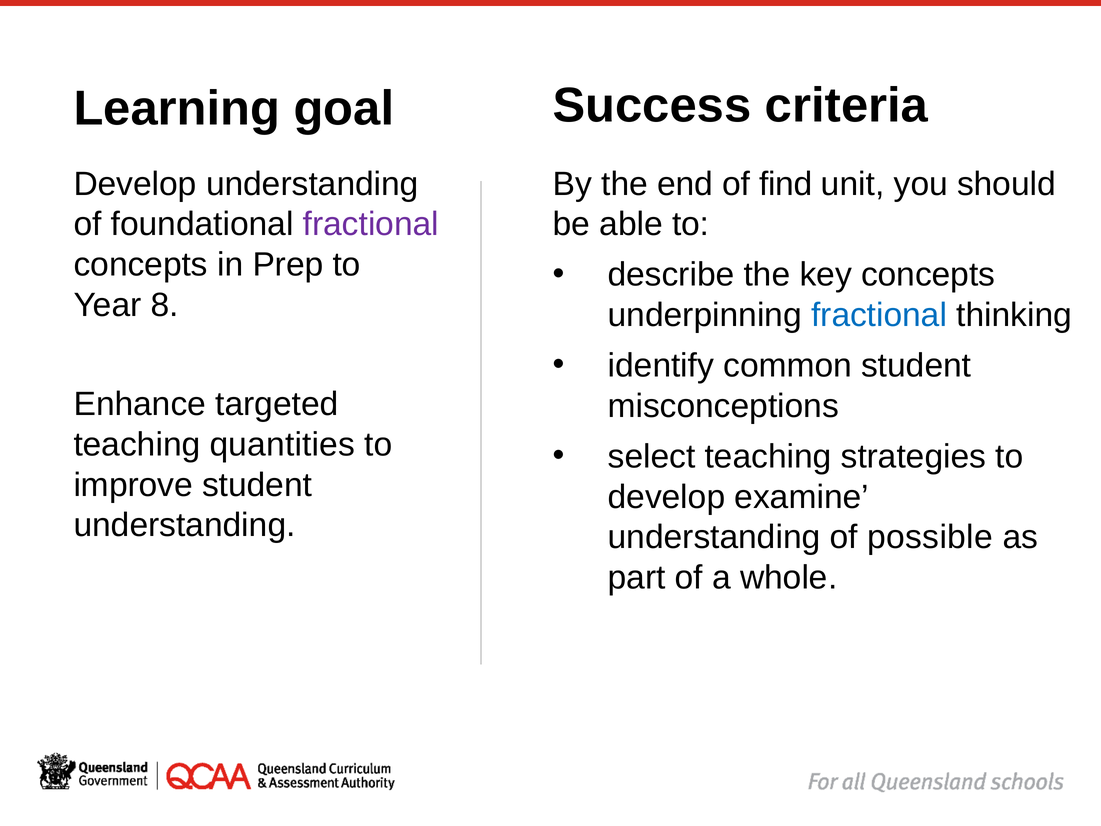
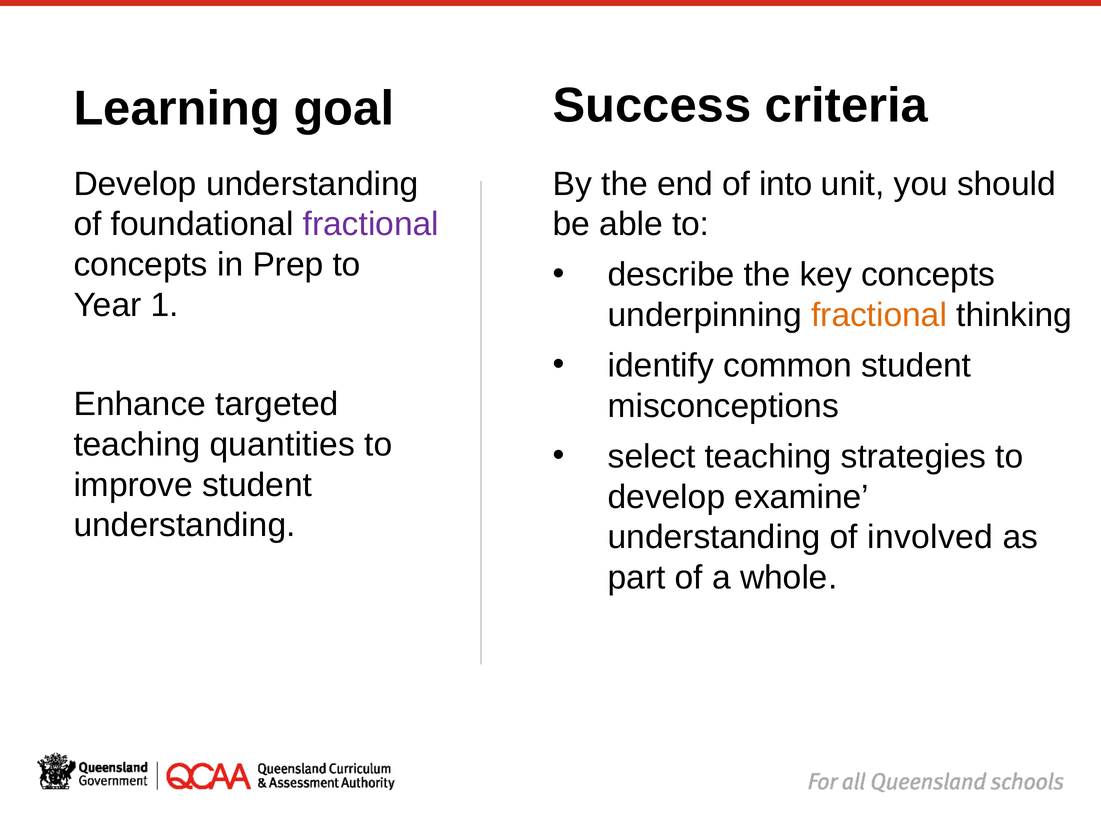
find: find -> into (786, 184)
8: 8 -> 1 (165, 305)
fractional colour: blue -> orange (879, 315)
possible: possible -> involved (930, 537)
